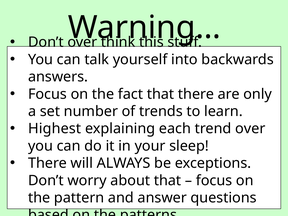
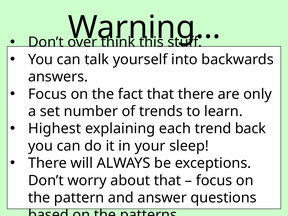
trend over: over -> back (250, 129)
